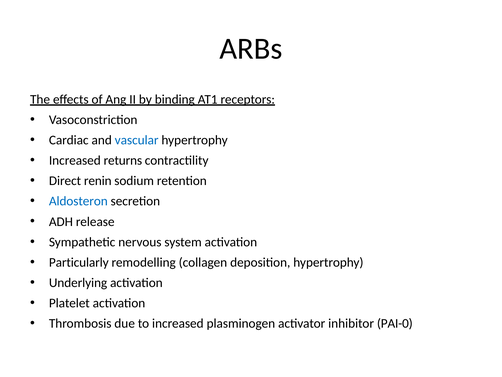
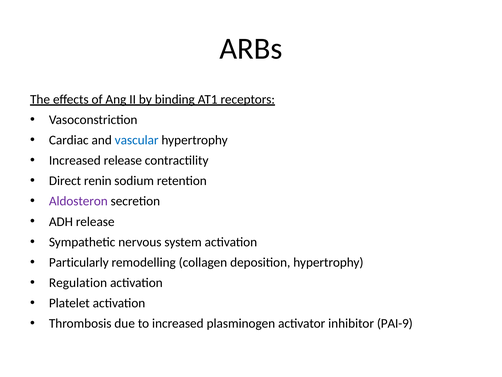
Increased returns: returns -> release (123, 160)
Aldosteron colour: blue -> purple (78, 201)
Underlying: Underlying -> Regulation (78, 282)
PAI-0: PAI-0 -> PAI-9 (395, 323)
